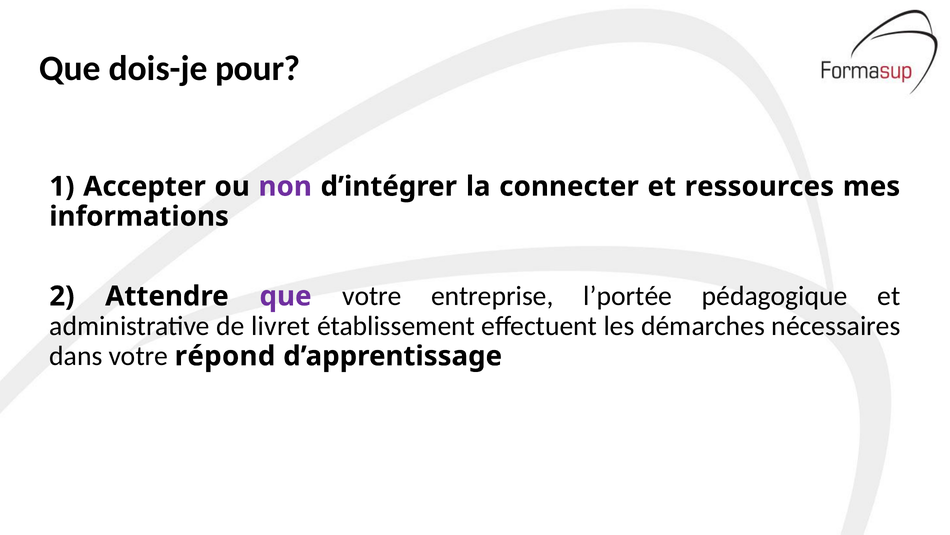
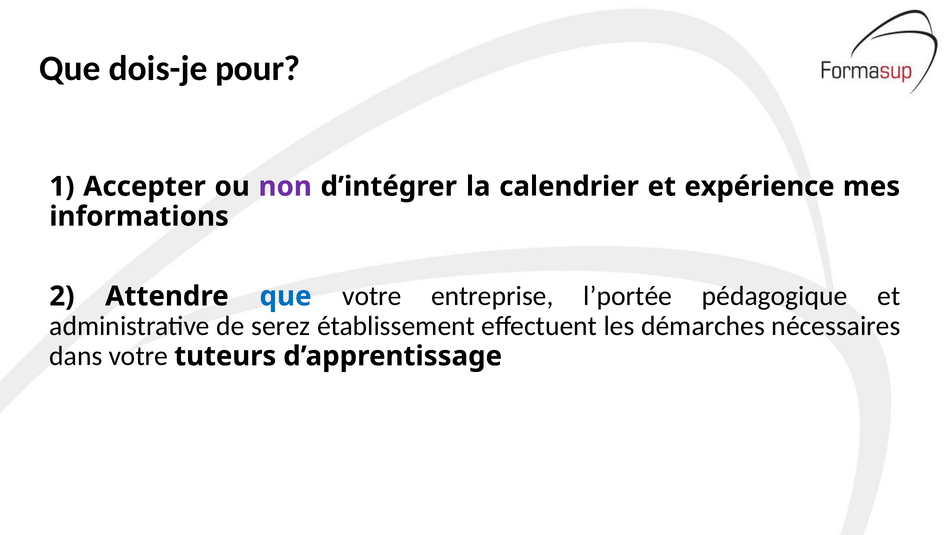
connecter: connecter -> calendrier (569, 186)
ressources: ressources -> expérience (759, 186)
que colour: purple -> blue (286, 296)
livret: livret -> serez (281, 326)
répond: répond -> tuteurs (225, 356)
